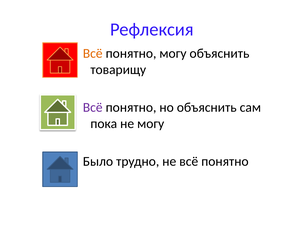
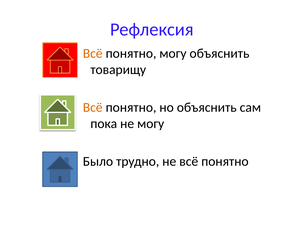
Всё colour: purple -> orange (93, 107)
